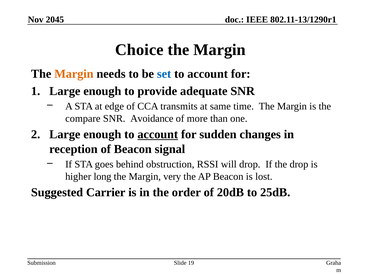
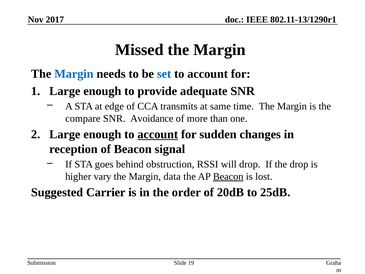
2045: 2045 -> 2017 (55, 19)
Choice: Choice -> Missed (139, 50)
Margin colour: orange -> blue (74, 74)
long: long -> vary (103, 176)
very: very -> data (172, 176)
Beacon underline: none -> present (228, 176)
